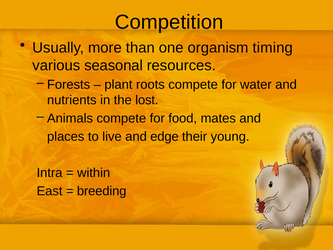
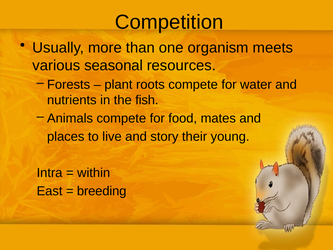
timing: timing -> meets (273, 48)
lost: lost -> fish (147, 100)
edge: edge -> story (164, 136)
